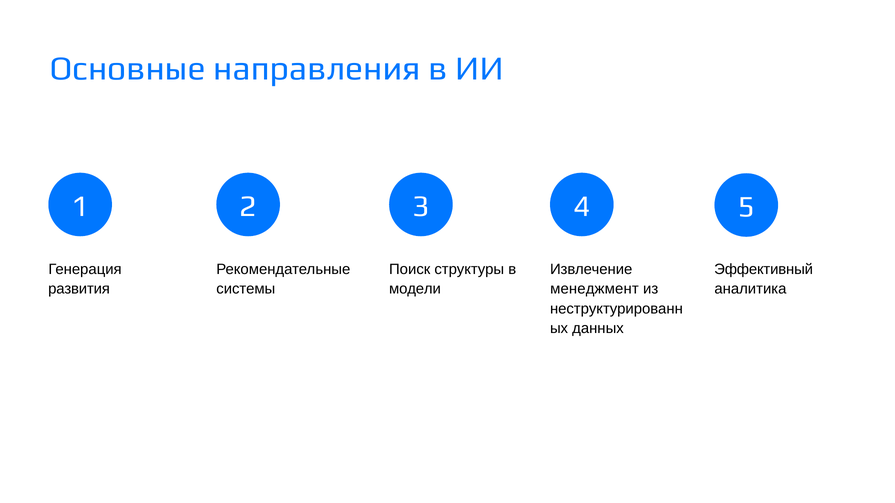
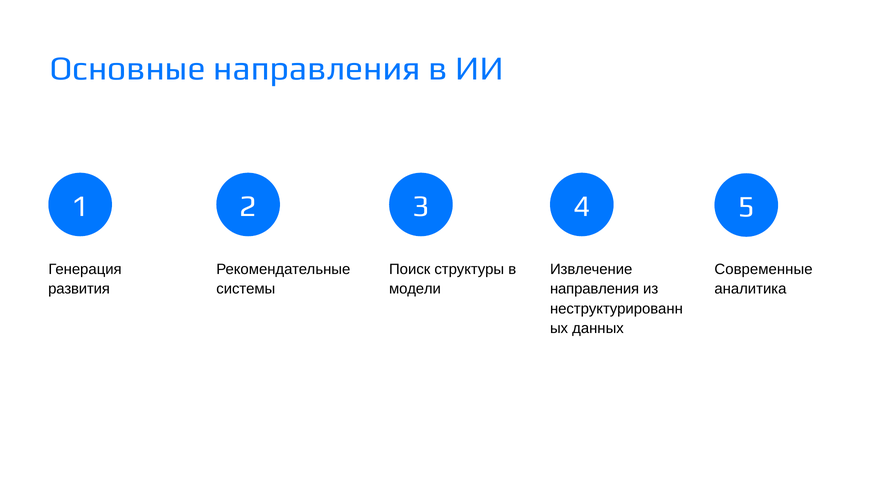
Эффективный: Эффективный -> Современные (764, 270)
менеджмент: менеджмент -> направления (595, 289)
